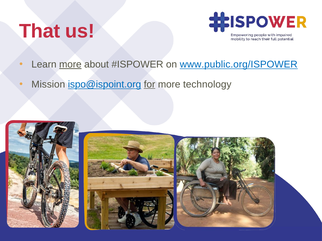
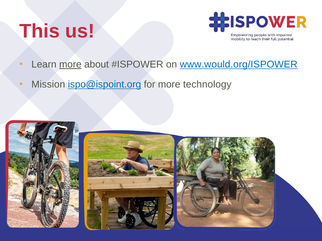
That: That -> This (40, 31)
www.public.org/ISPOWER: www.public.org/ISPOWER -> www.would.org/ISPOWER (239, 65)
for underline: present -> none (150, 85)
